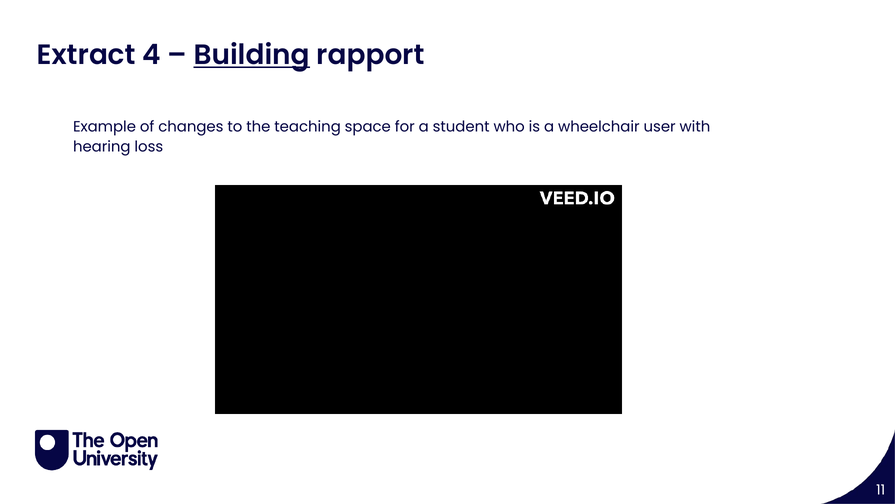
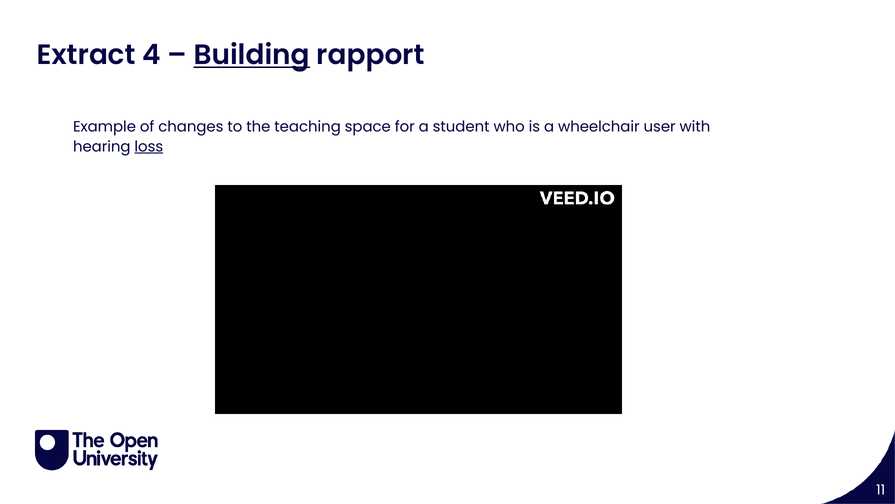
loss underline: none -> present (149, 147)
